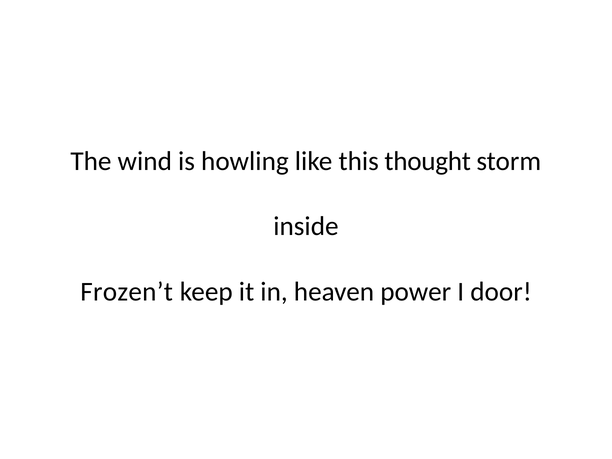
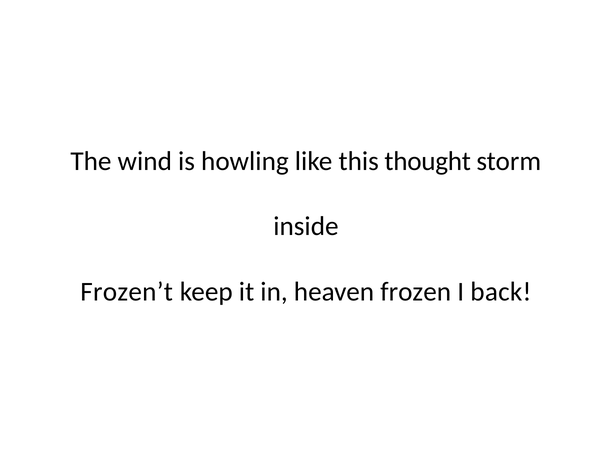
power: power -> frozen (416, 292)
door: door -> back (501, 292)
